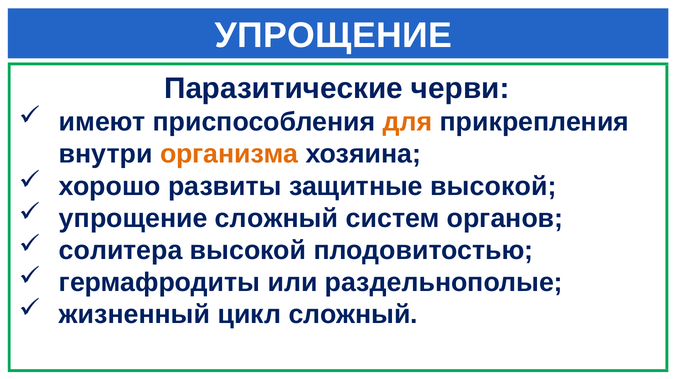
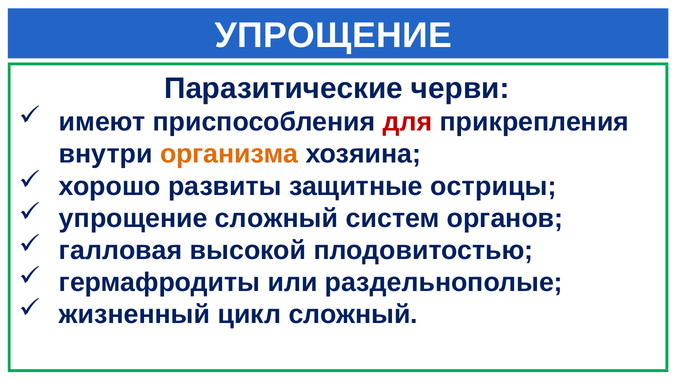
для colour: orange -> red (407, 122)
защитные высокой: высокой -> острицы (494, 186)
солитера: солитера -> галловая (121, 250)
